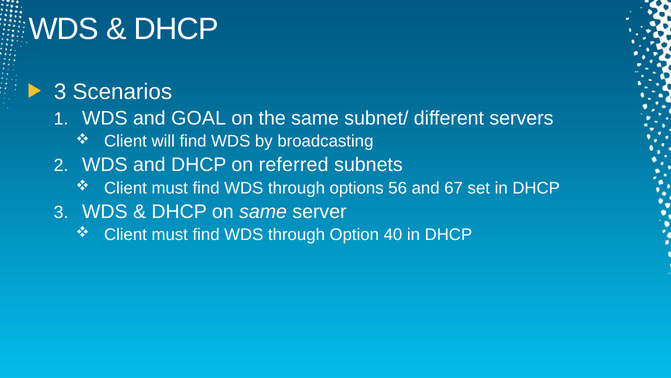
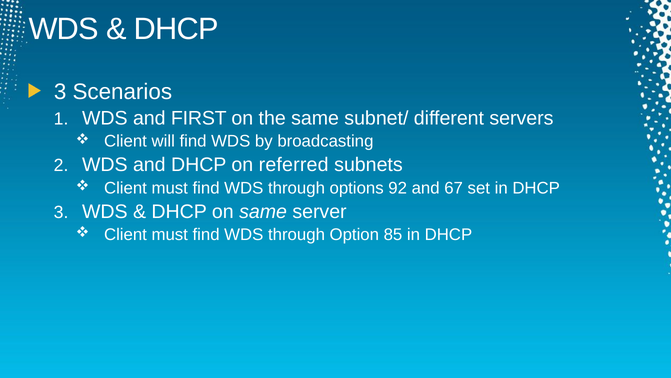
GOAL: GOAL -> FIRST (199, 118)
56: 56 -> 92 (398, 188)
40: 40 -> 85 (393, 234)
